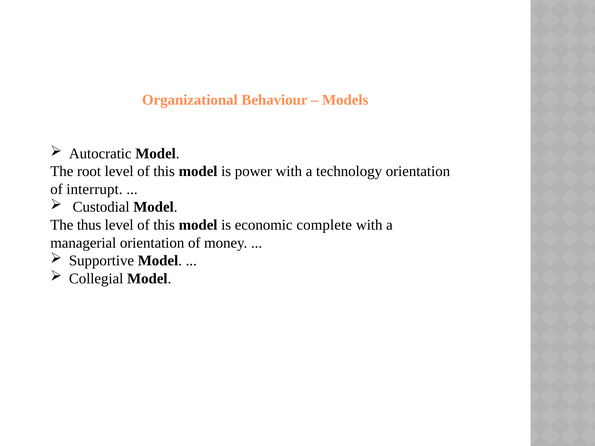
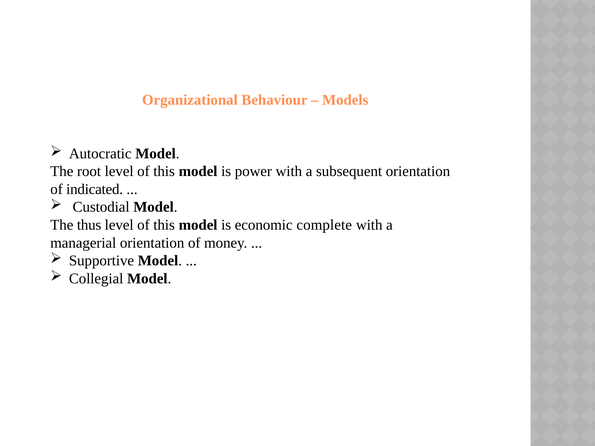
technology: technology -> subsequent (349, 172)
interrupt: interrupt -> indicated (95, 189)
